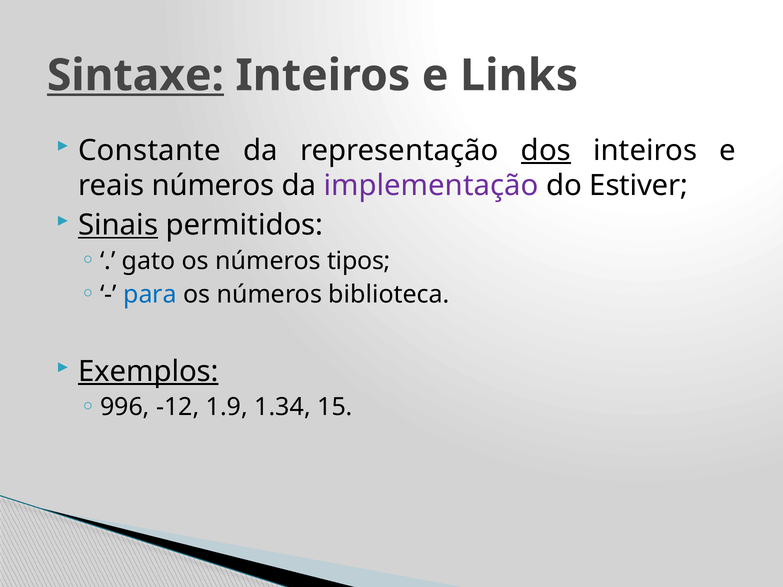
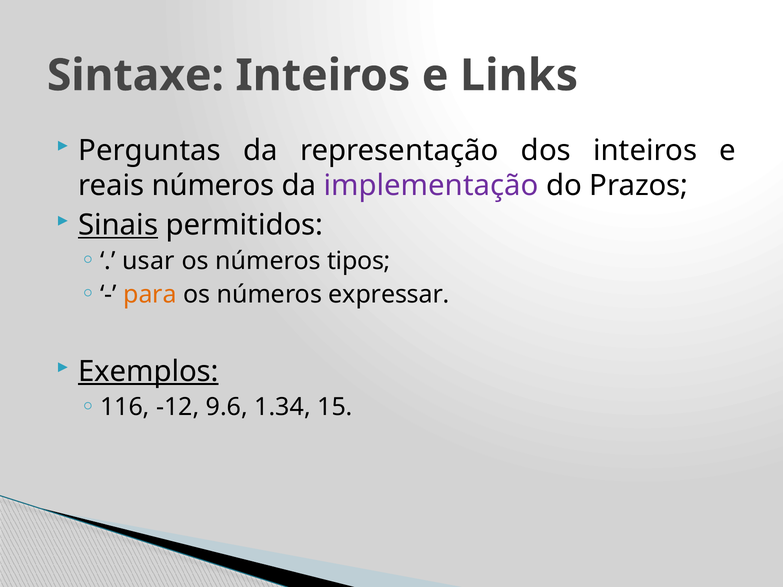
Sintaxe underline: present -> none (135, 76)
Constante: Constante -> Perguntas (150, 150)
dos underline: present -> none (546, 150)
Estiver: Estiver -> Prazos (639, 186)
gato: gato -> usar (148, 261)
para colour: blue -> orange (150, 295)
biblioteca: biblioteca -> expressar (389, 295)
996: 996 -> 116 (125, 407)
1.9: 1.9 -> 9.6 (227, 407)
